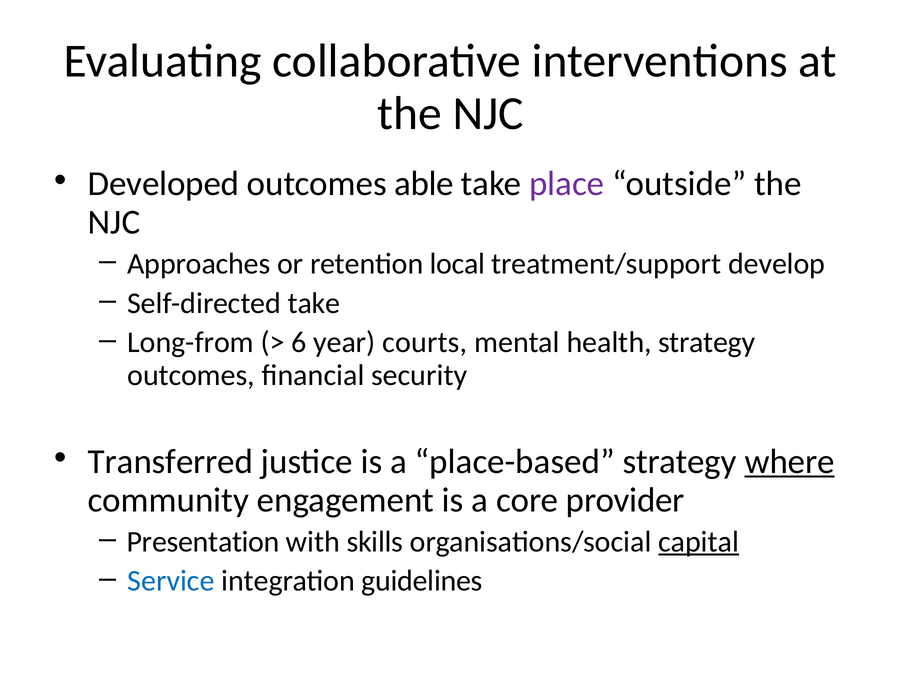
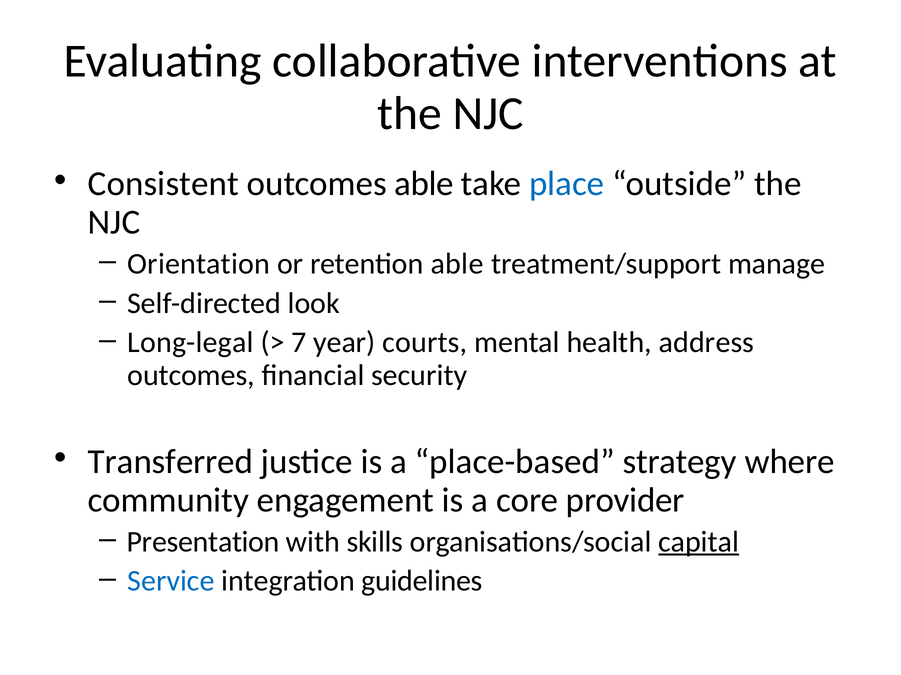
Developed: Developed -> Consistent (163, 184)
place colour: purple -> blue (567, 184)
Approaches: Approaches -> Orientation (199, 264)
retention local: local -> able (457, 264)
develop: develop -> manage (777, 264)
Self-directed take: take -> look (314, 303)
Long-from: Long-from -> Long-legal (190, 343)
6: 6 -> 7 (299, 343)
health strategy: strategy -> address (706, 343)
where underline: present -> none (790, 462)
